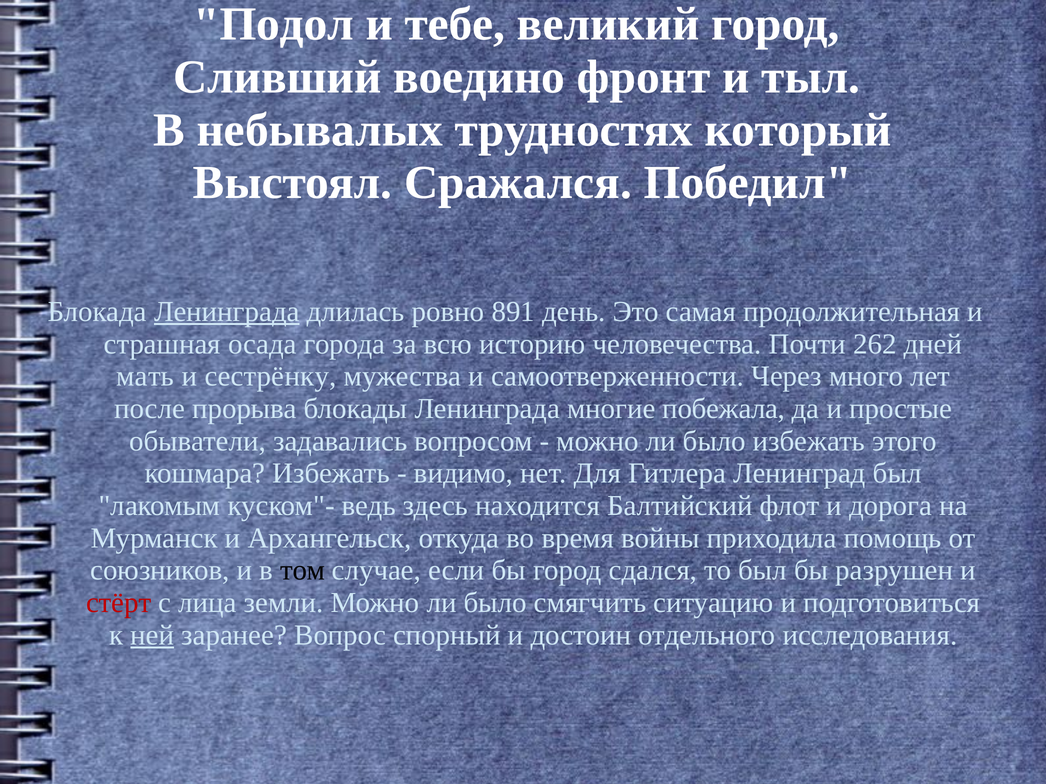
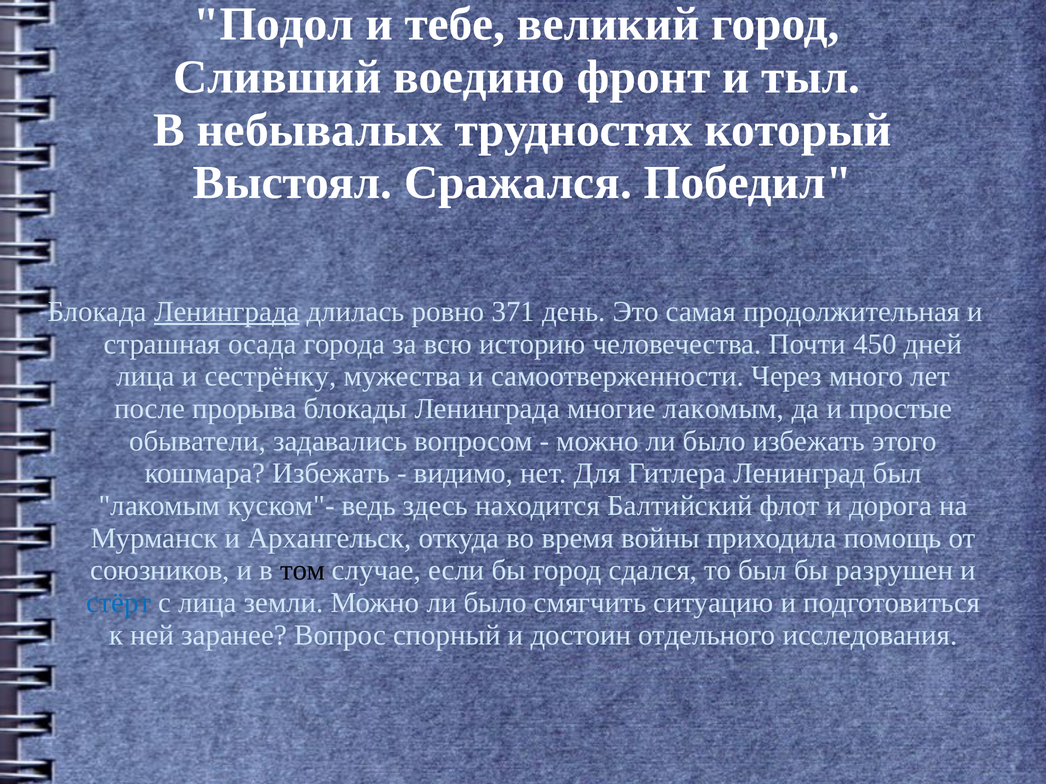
891: 891 -> 371 (513, 312)
262: 262 -> 450 (875, 344)
мать: мать -> лица (145, 376)
многие побежала: побежала -> лакомым (724, 409)
стёрт colour: red -> blue (119, 603)
ней underline: present -> none (152, 635)
